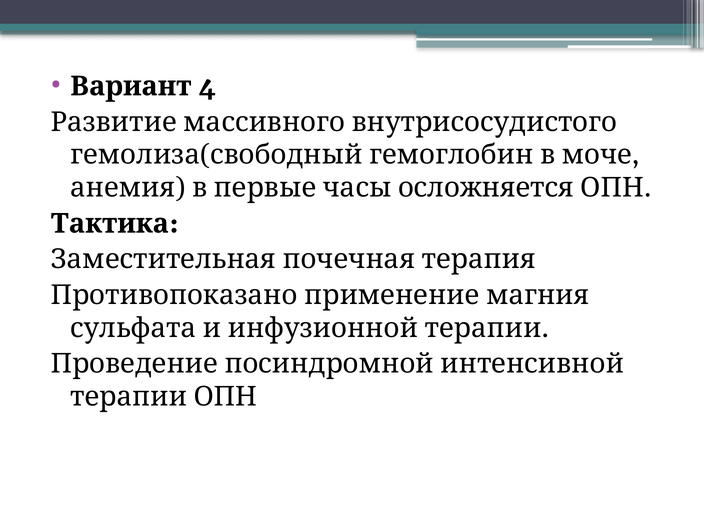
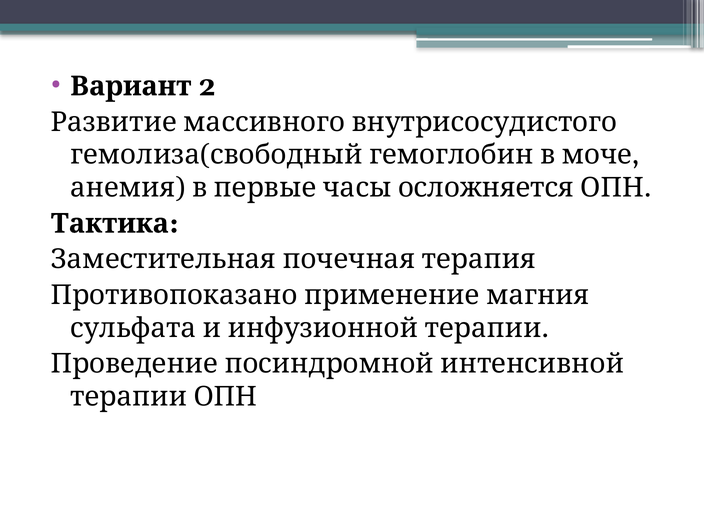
4: 4 -> 2 (207, 86)
